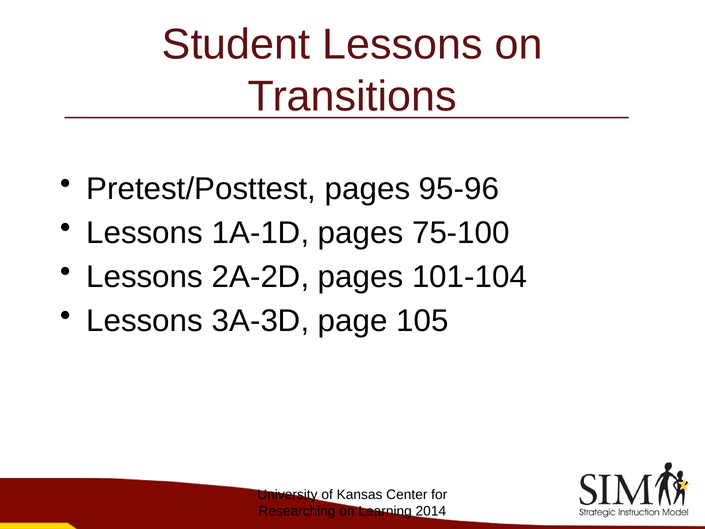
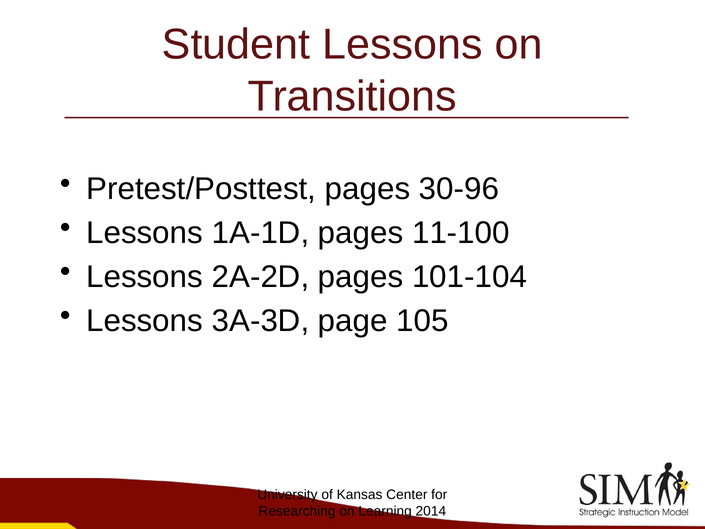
95-96: 95-96 -> 30-96 (459, 189)
75-100: 75-100 -> 11-100 (461, 233)
